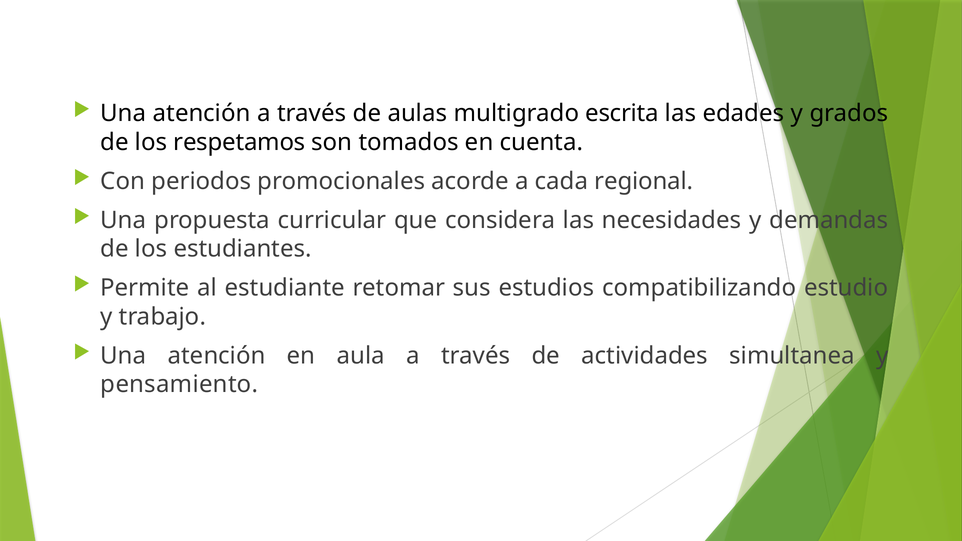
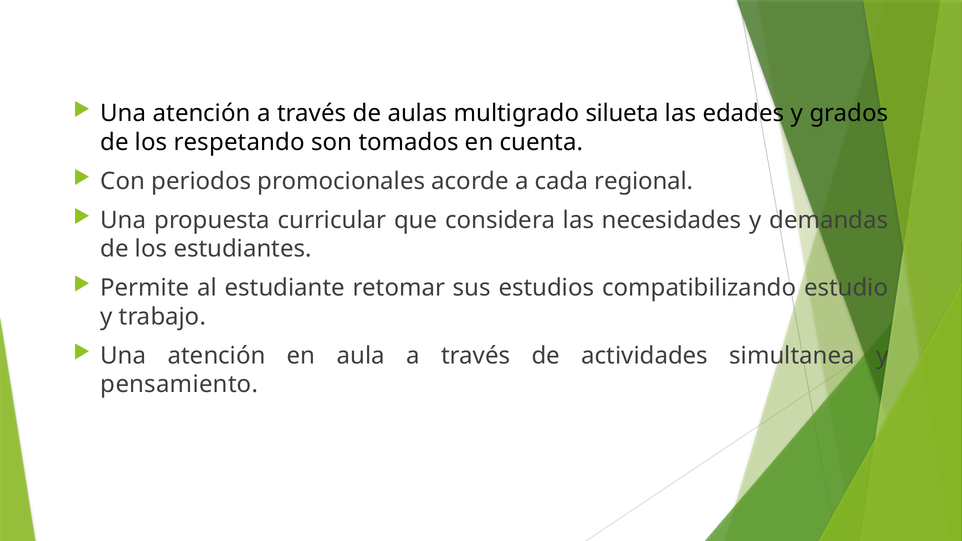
escrita: escrita -> silueta (622, 114)
respetamos: respetamos -> respetando (239, 142)
